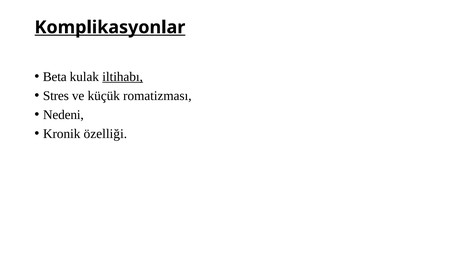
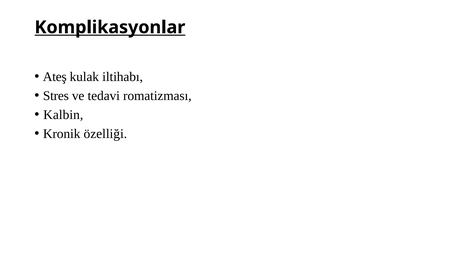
Beta: Beta -> Ateş (55, 77)
iltihabı underline: present -> none (123, 77)
küçük: küçük -> tedavi (104, 96)
Nedeni: Nedeni -> Kalbin (63, 115)
